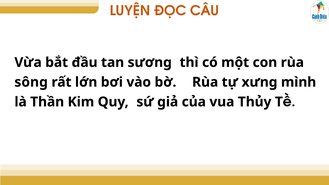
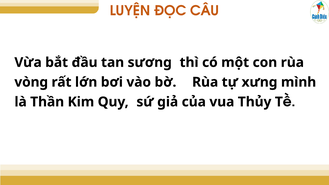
sông: sông -> vòng (31, 82)
